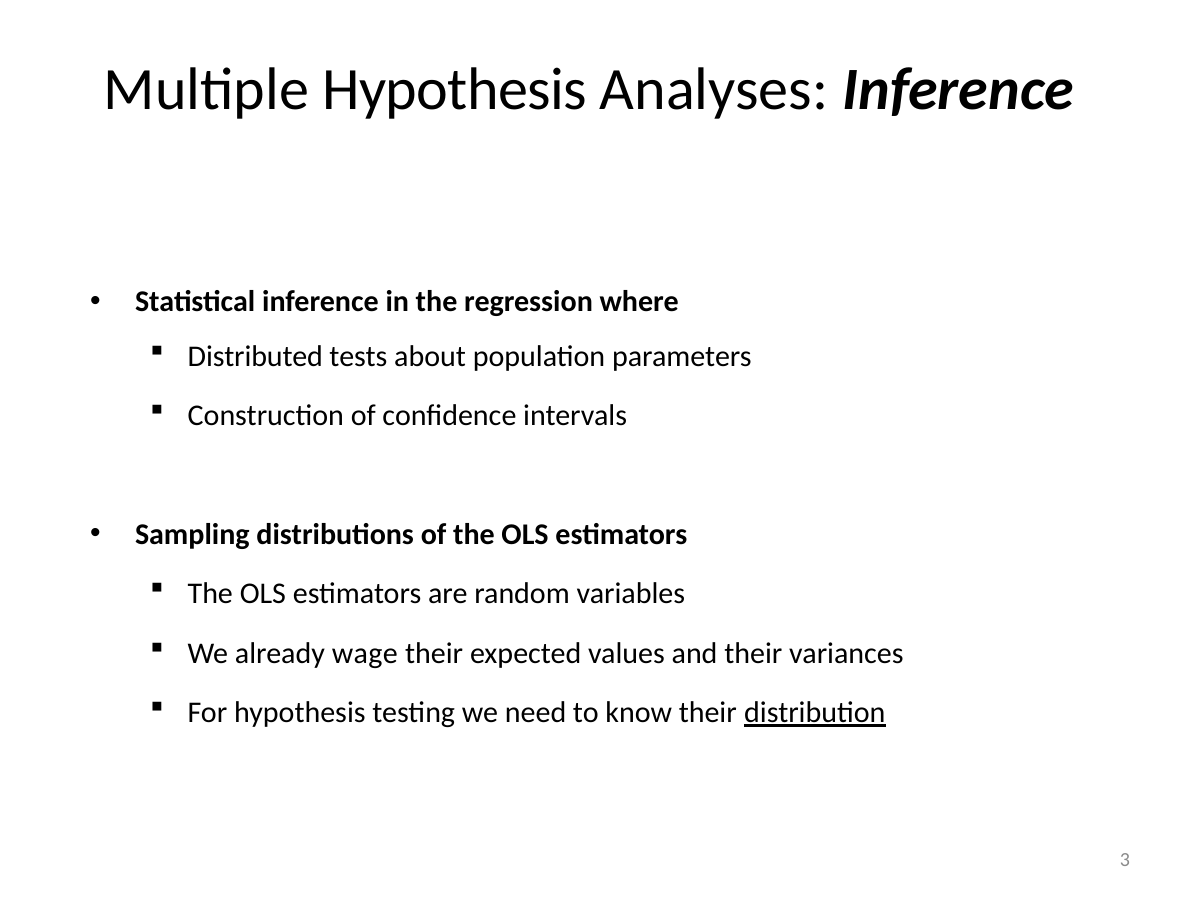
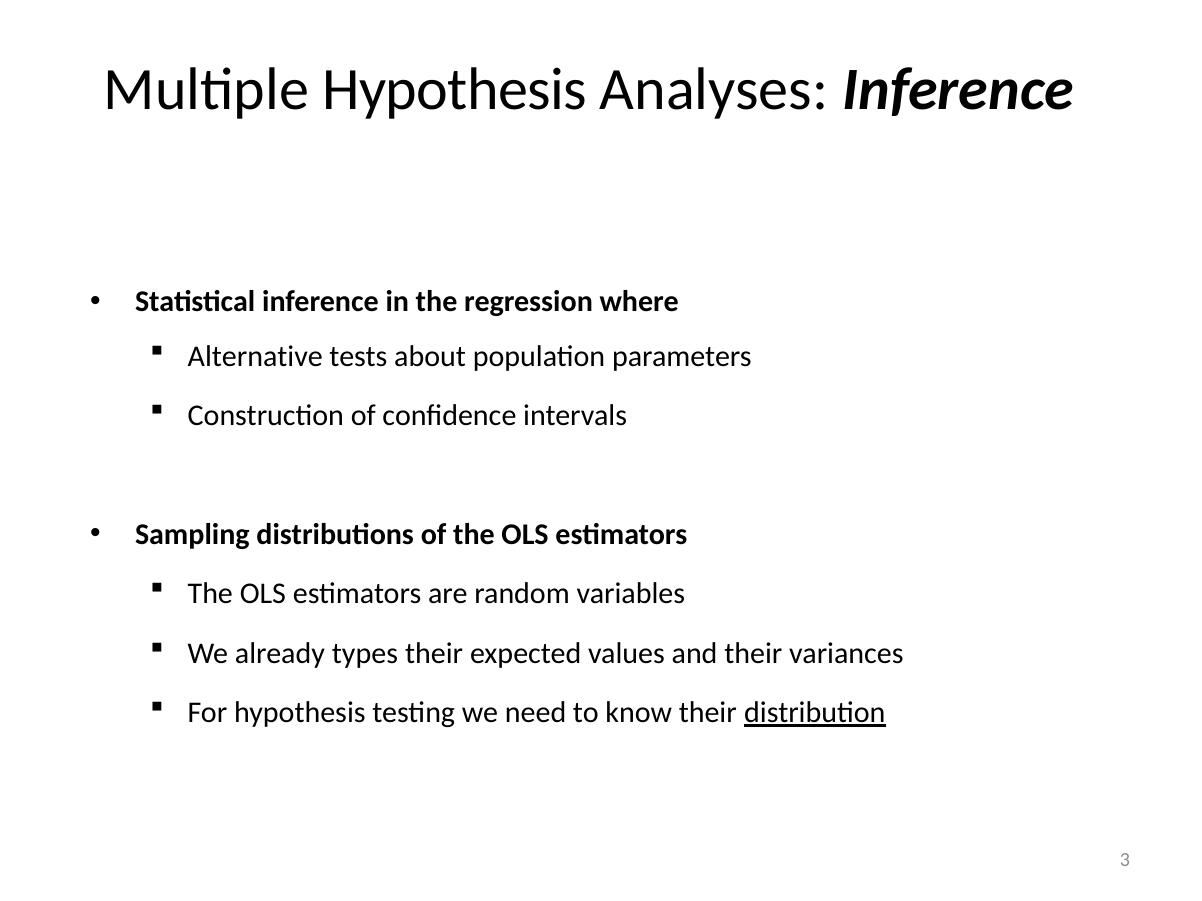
Distributed: Distributed -> Alternative (255, 356)
wage: wage -> types (365, 654)
